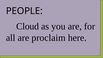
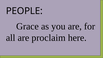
Cloud: Cloud -> Grace (28, 26)
